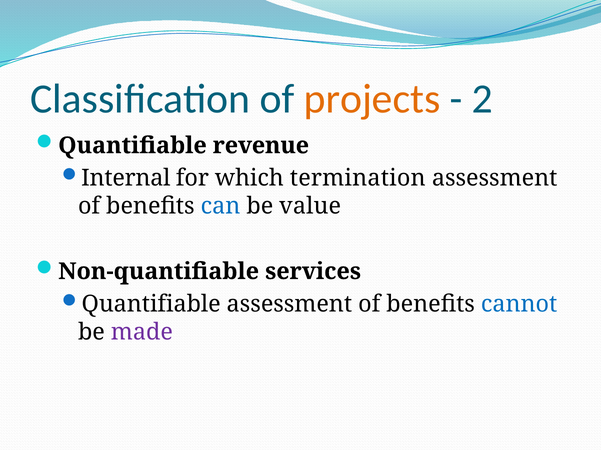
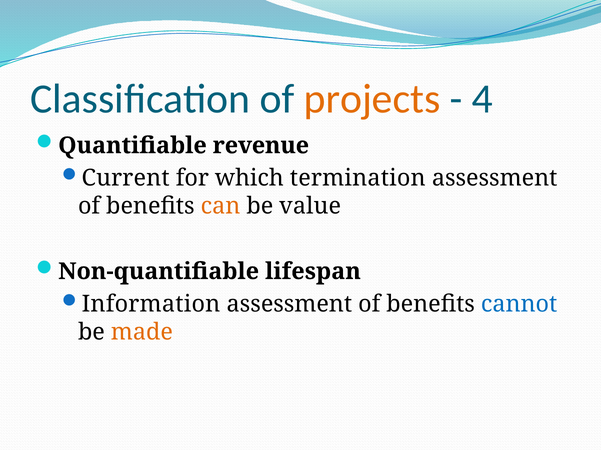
2: 2 -> 4 (482, 99)
Internal: Internal -> Current (126, 178)
can colour: blue -> orange (221, 206)
services: services -> lifespan (313, 272)
Quantifiable: Quantifiable -> Information (151, 304)
made colour: purple -> orange (142, 332)
